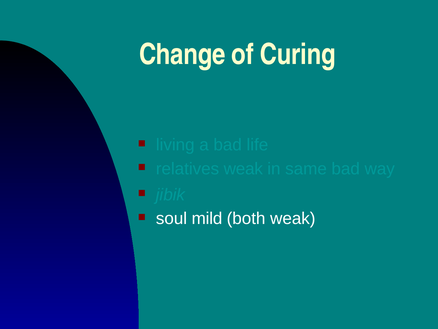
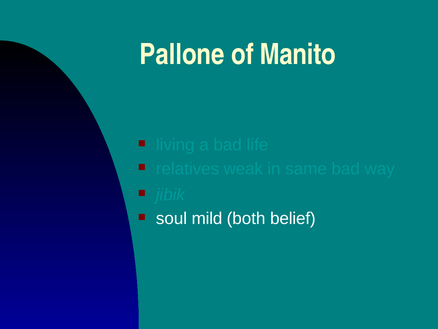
Change: Change -> Pallone (182, 54)
Curing: Curing -> Manito (298, 54)
both weak: weak -> belief (293, 218)
